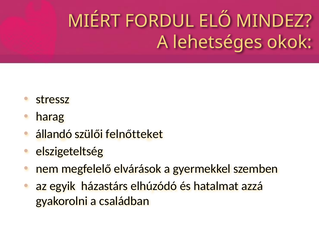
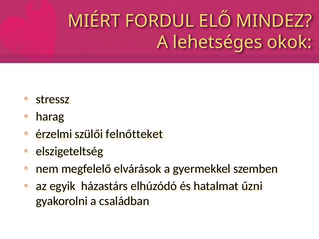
állandó: állandó -> érzelmi (54, 134)
azzá: azzá -> űzni (252, 186)
